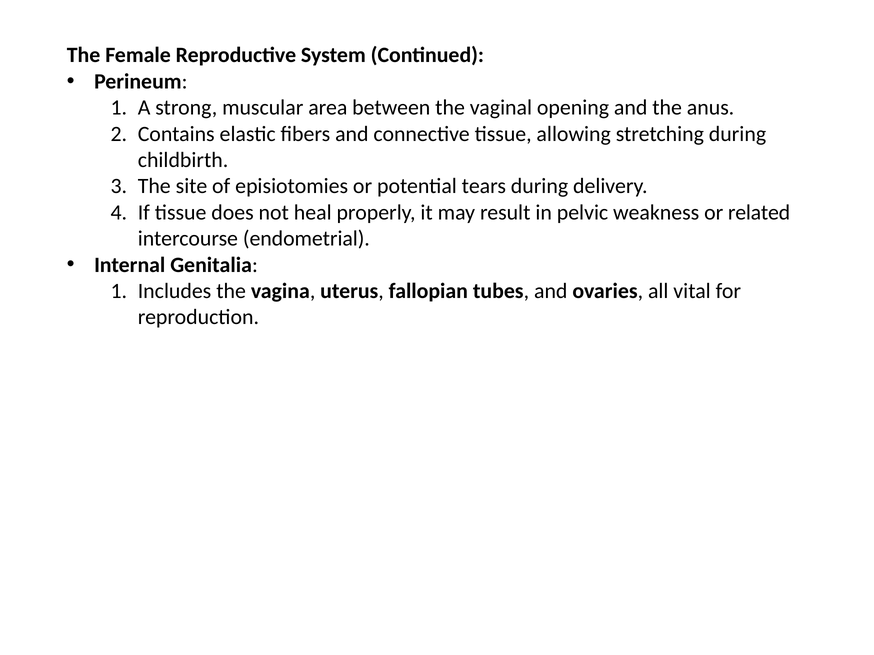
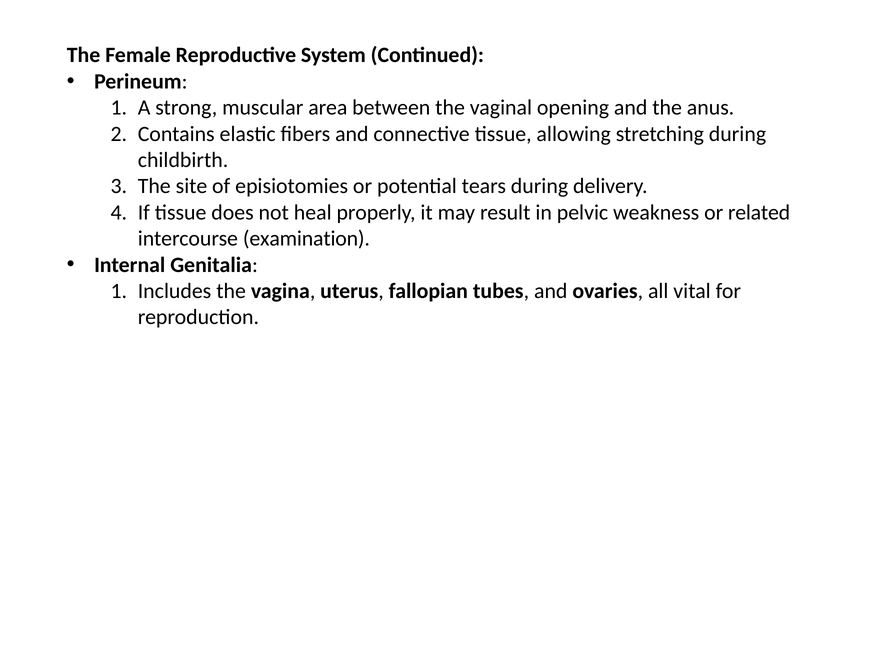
endometrial: endometrial -> examination (306, 239)
